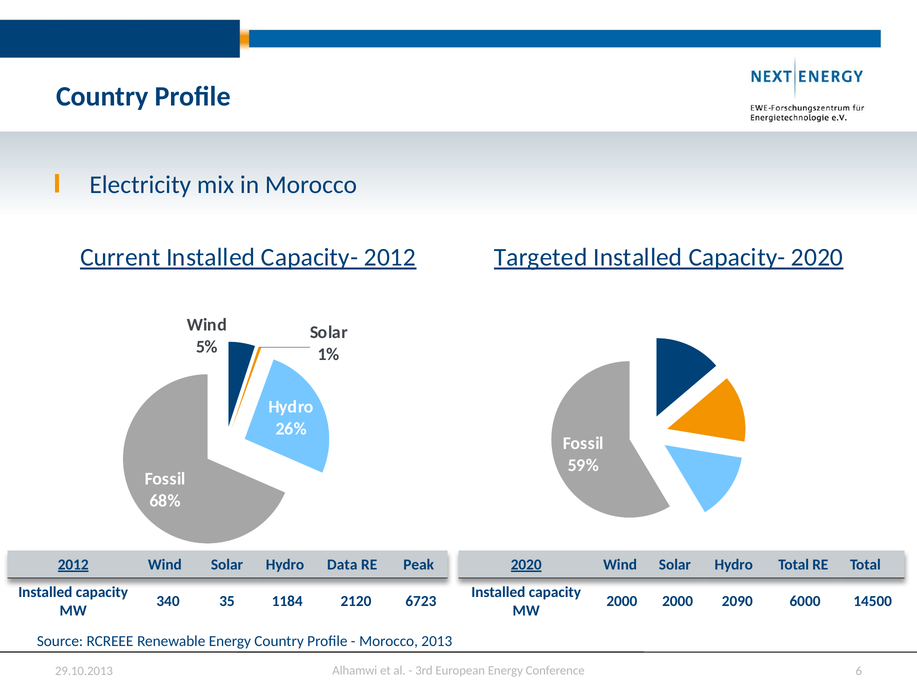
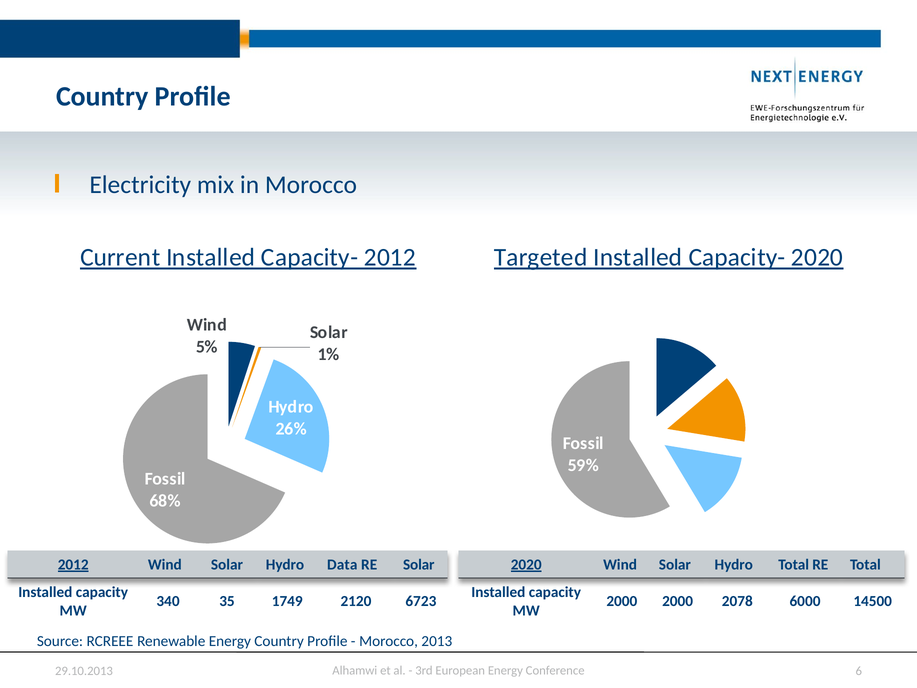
RE Peak: Peak -> Solar (419, 564)
1184: 1184 -> 1749 (287, 601)
2090: 2090 -> 2078 (737, 601)
